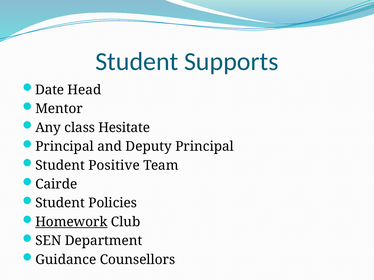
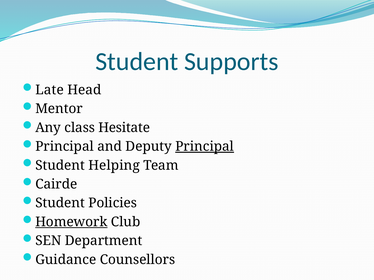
Date: Date -> Late (50, 90)
Principal underline: none -> present (205, 147)
Positive: Positive -> Helping (114, 166)
